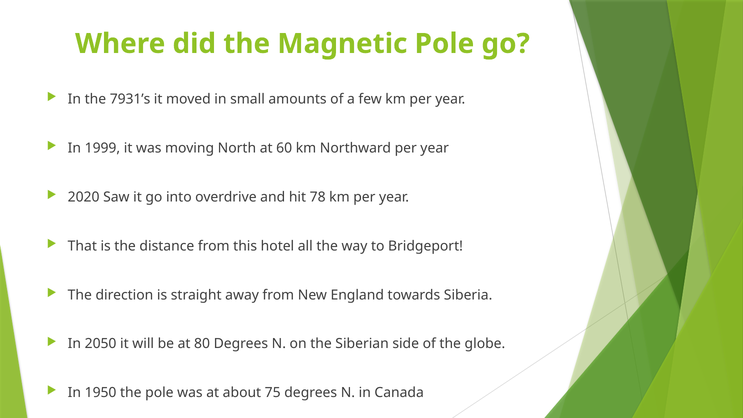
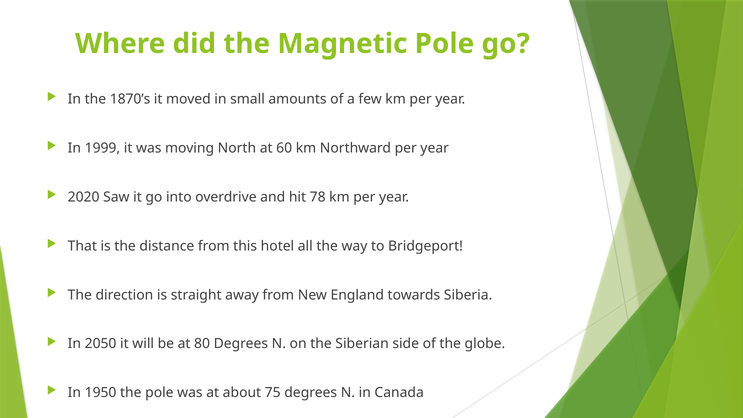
7931’s: 7931’s -> 1870’s (130, 99)
